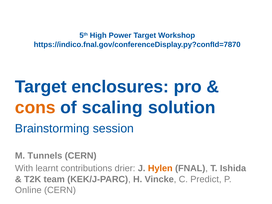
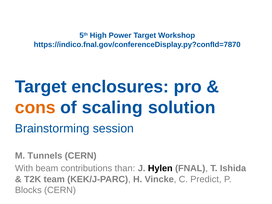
learnt: learnt -> beam (47, 168)
drier: drier -> than (125, 168)
Hylen colour: orange -> black (160, 168)
Online: Online -> Blocks (28, 190)
